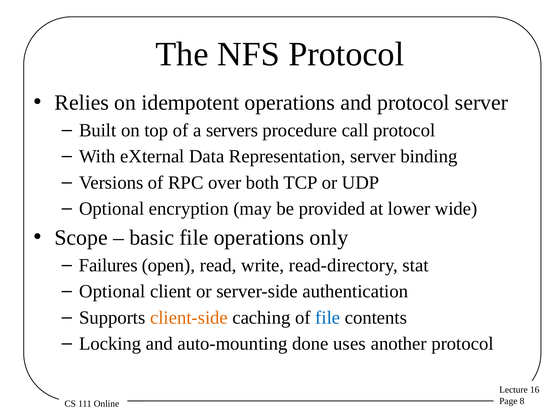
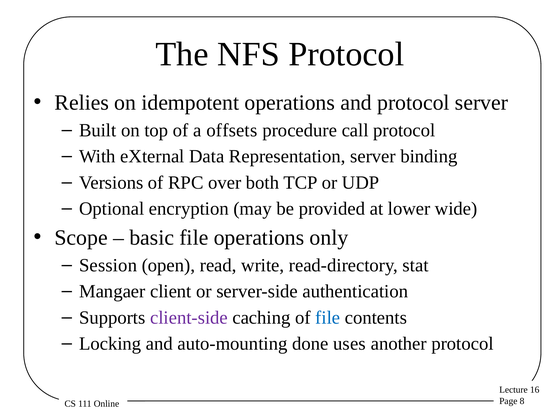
servers: servers -> offsets (232, 130)
Failures: Failures -> Session (108, 265)
Optional: Optional -> Mangaer (112, 291)
client-side colour: orange -> purple (189, 318)
